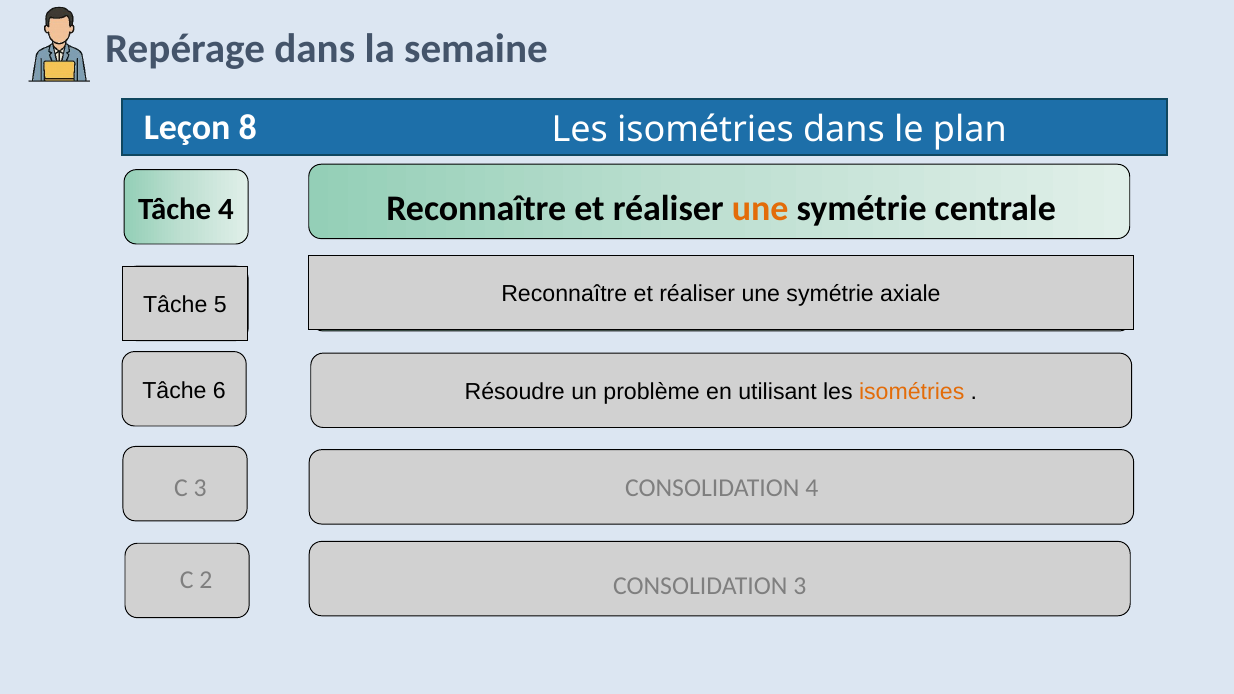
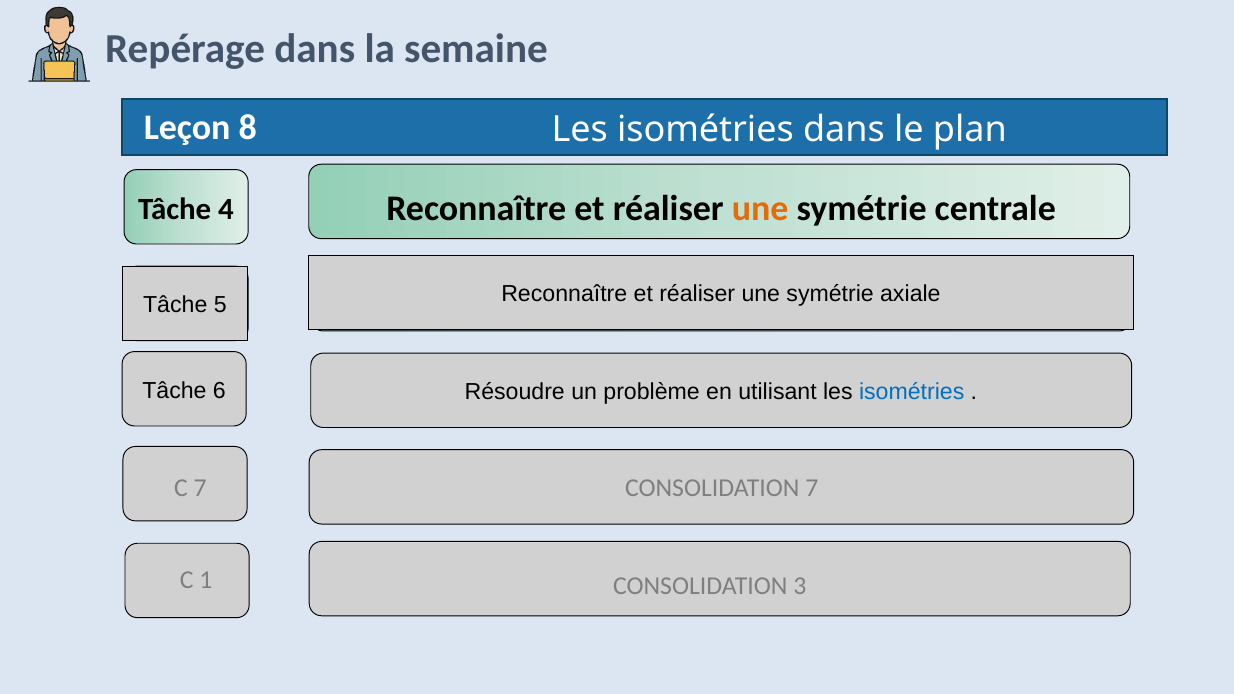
isométries colour: orange -> blue (912, 392)
C 3: 3 -> 7 (200, 488)
CONSOLIDATION 4: 4 -> 7 (812, 488)
2: 2 -> 1 (206, 580)
